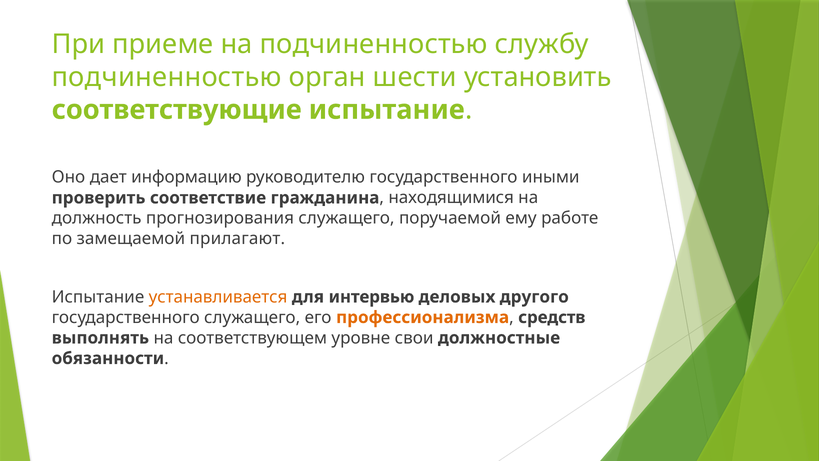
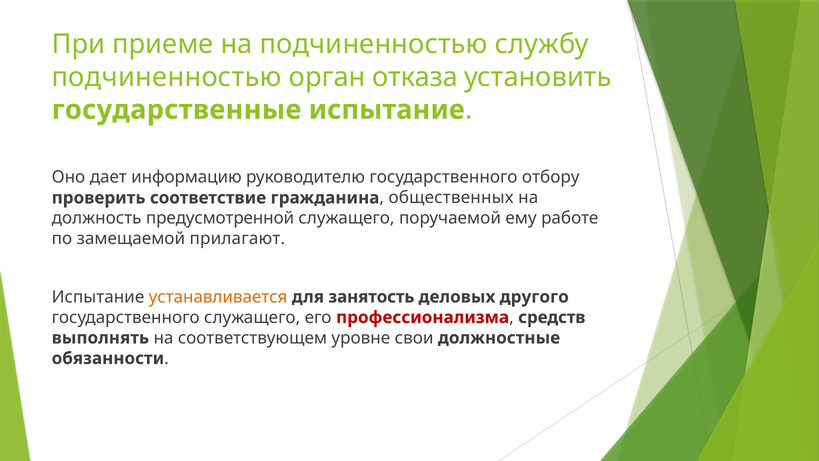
шести: шести -> отказа (415, 77)
соответствующие: соответствующие -> государственные (177, 110)
иными: иными -> отбору (551, 177)
находящимися: находящимися -> общественных (451, 198)
прогнозирования: прогнозирования -> предусмотренной (220, 218)
интервью: интервью -> занятость (371, 297)
профессионализма colour: orange -> red (423, 317)
